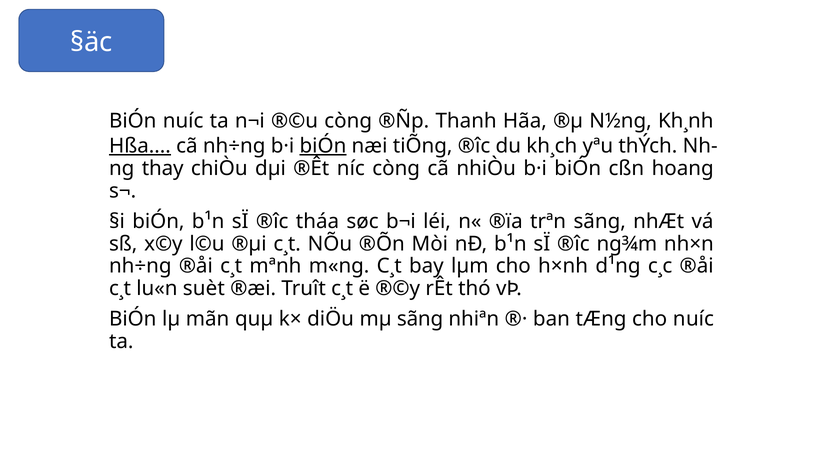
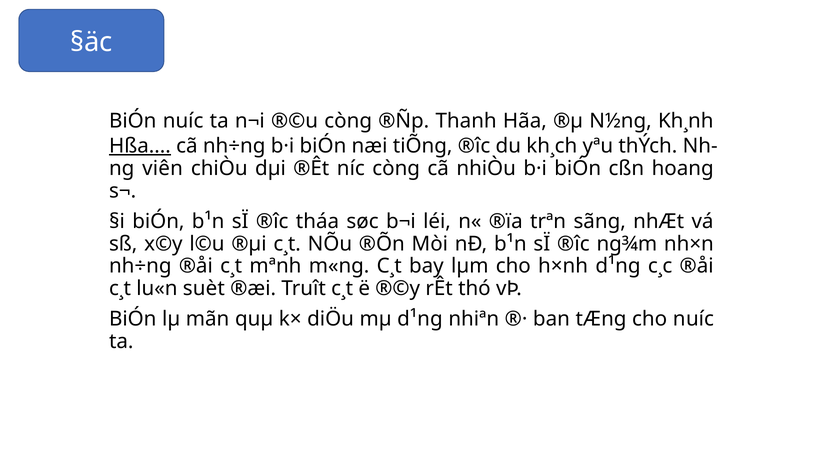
biÓn underline: present -> none (323, 146)
thay: thay -> viên (163, 169)
mµ sãng: sãng -> d¹ng (420, 319)
